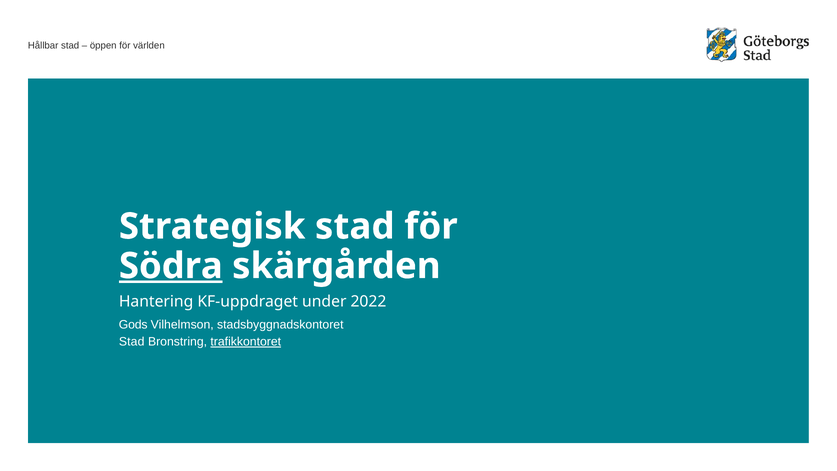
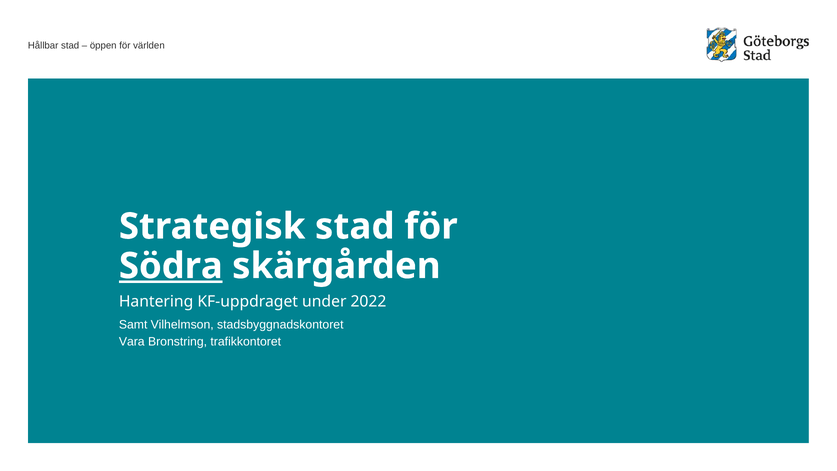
Gods: Gods -> Samt (133, 324)
Stad: Stad -> Vara (132, 342)
trafikkontoret underline: present -> none (246, 342)
